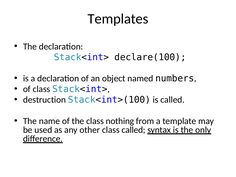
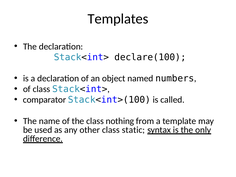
destruction: destruction -> comparator (44, 100)
class called: called -> static (133, 130)
